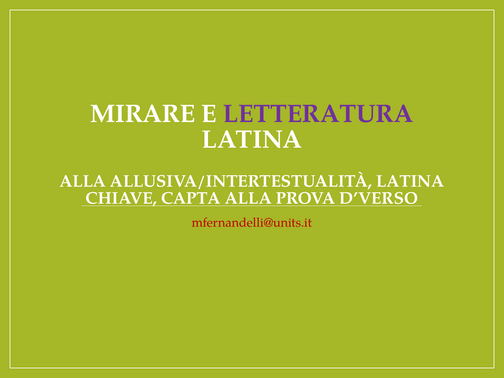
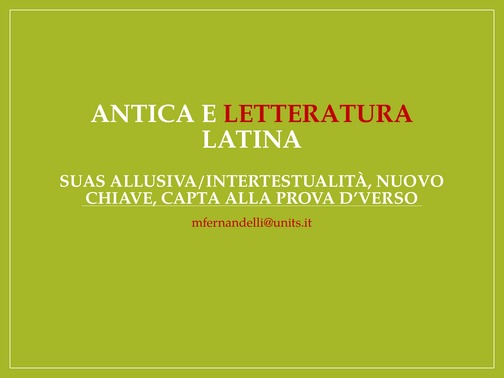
MIRARE: MIRARE -> ANTICA (143, 114)
LETTERATURA colour: purple -> red (318, 114)
ALLA: ALLA -> SUAS (83, 181)
ALLUSIVA/INTERTESTUALITÀ LATINA: LATINA -> NUOVO (410, 181)
